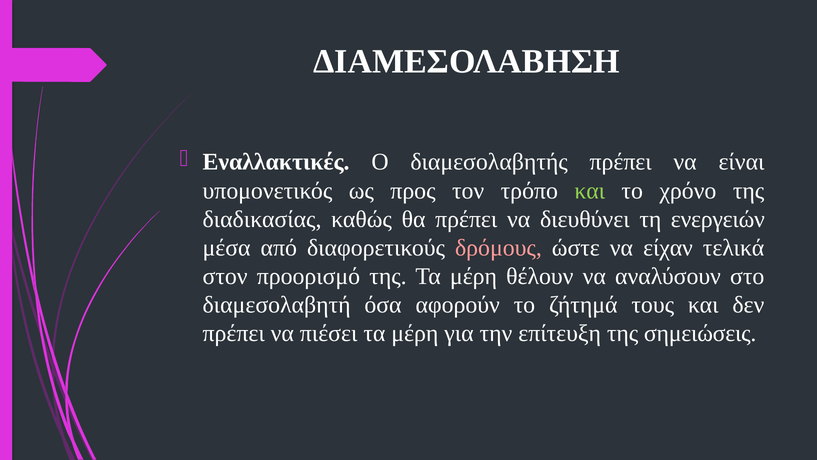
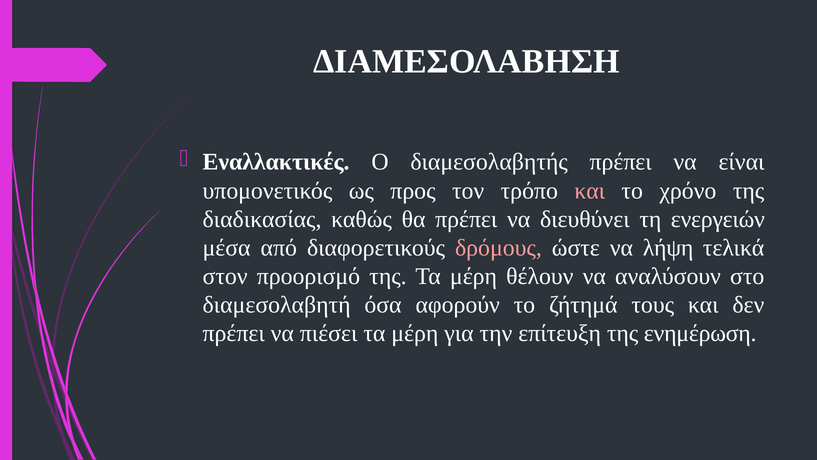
και colour: light green -> pink (590, 191)
είχαν: είχαν -> λήψη (668, 248)
σημειώσεις: σημειώσεις -> ενημέρωση (700, 333)
